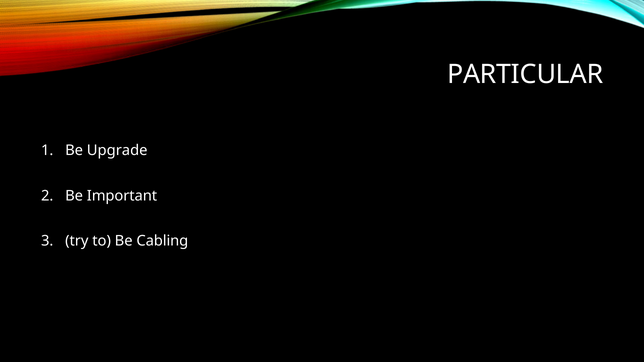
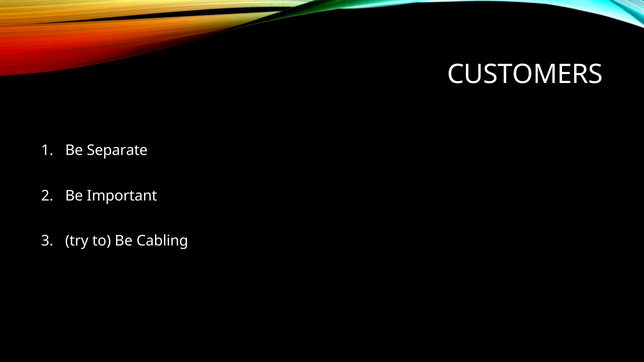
PARTICULAR: PARTICULAR -> CUSTOMERS (525, 74)
Upgrade: Upgrade -> Separate (117, 151)
